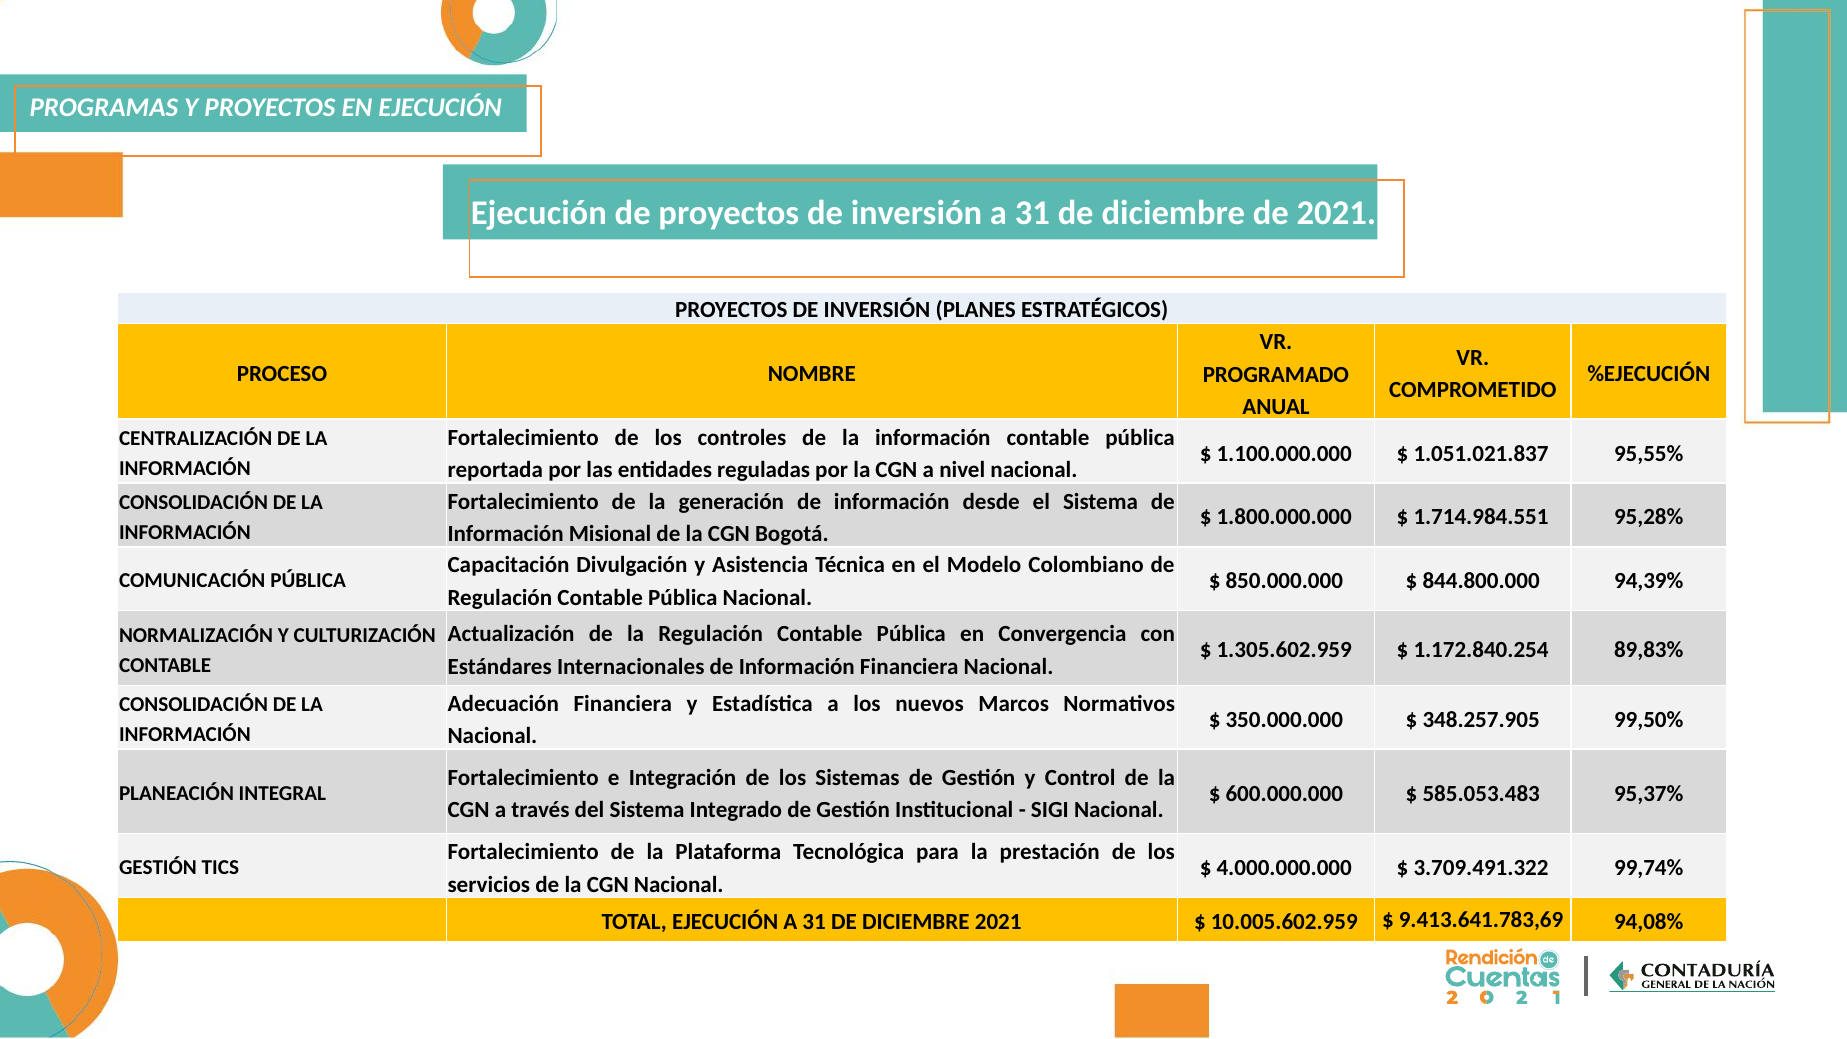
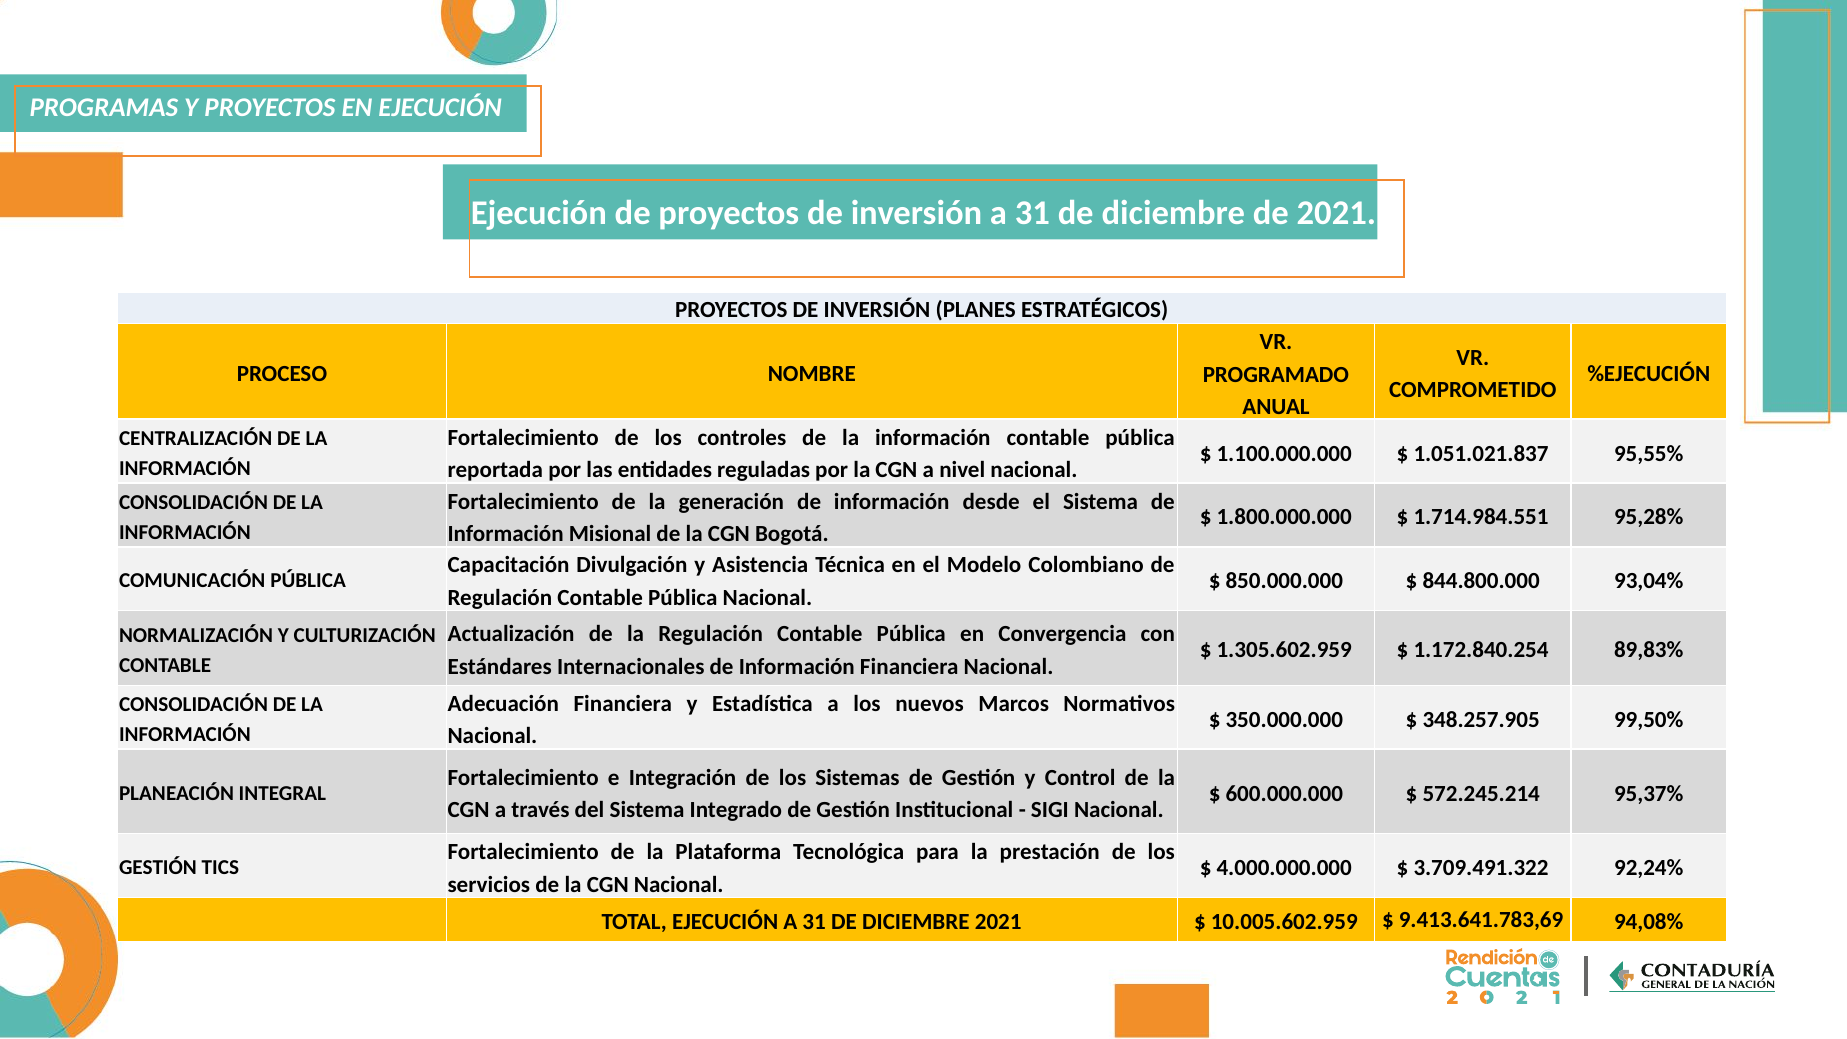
94,39%: 94,39% -> 93,04% (1649, 581)
585.053.483: 585.053.483 -> 572.245.214 (1481, 794)
99,74%: 99,74% -> 92,24% (1649, 868)
